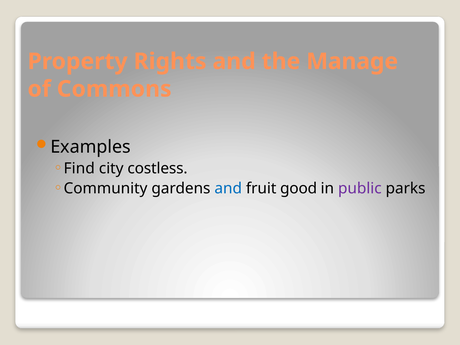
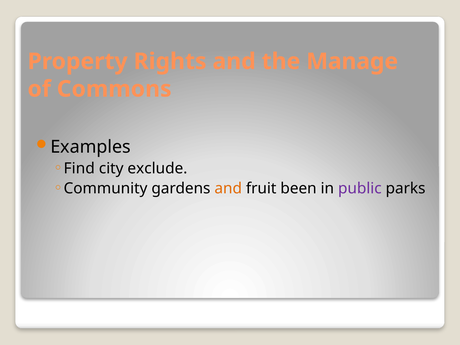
costless: costless -> exclude (157, 168)
and colour: blue -> orange (228, 188)
good: good -> been (299, 188)
